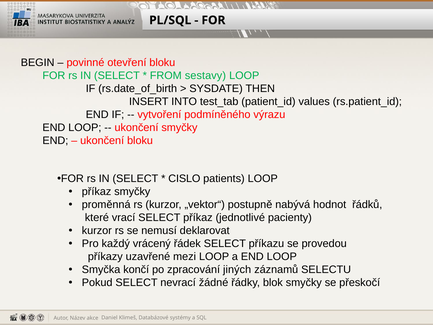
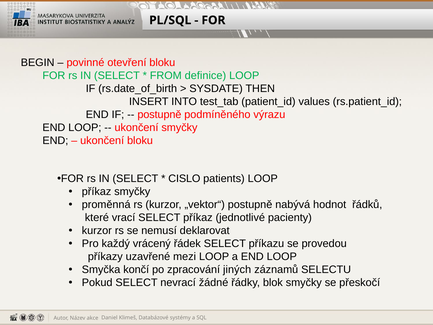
sestavy: sestavy -> definice (205, 76)
vytvoření: vytvoření -> postupně (159, 115)
